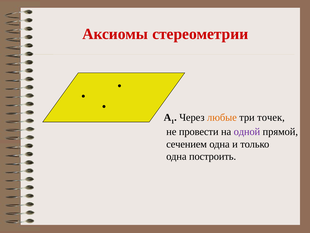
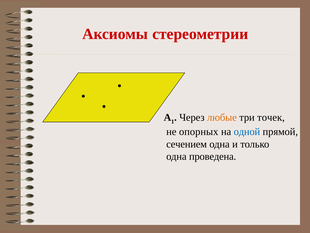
провести: провести -> опорных (199, 131)
одной colour: purple -> blue (247, 131)
построить: построить -> проведена (213, 156)
